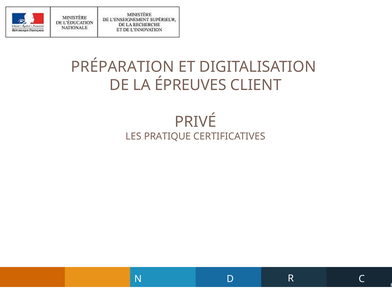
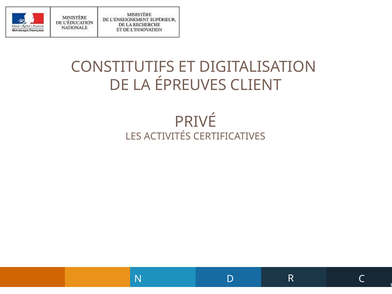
PRÉPARATION: PRÉPARATION -> CONSTITUTIFS (123, 67)
PRATIQUE: PRATIQUE -> ACTIVITÉS (167, 136)
